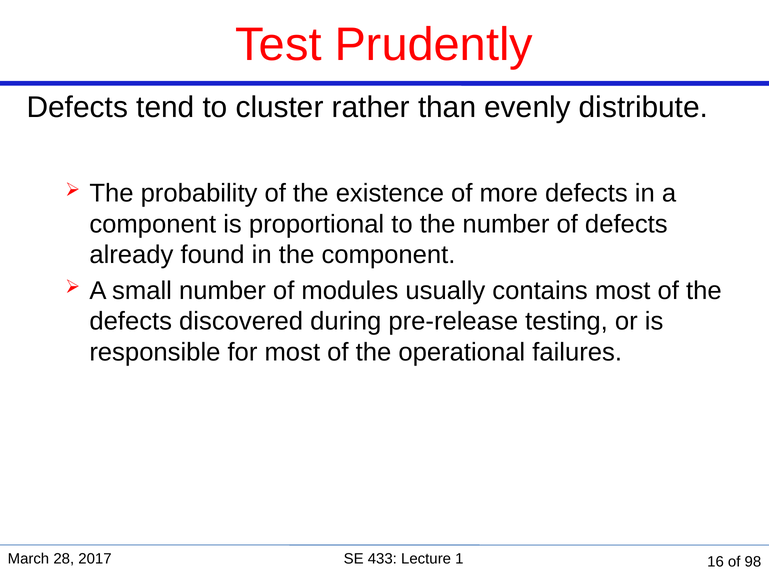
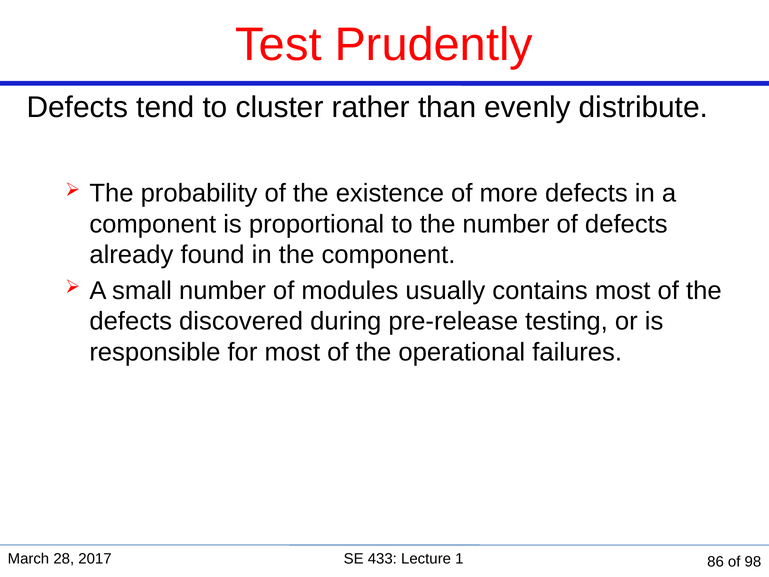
16: 16 -> 86 (716, 562)
